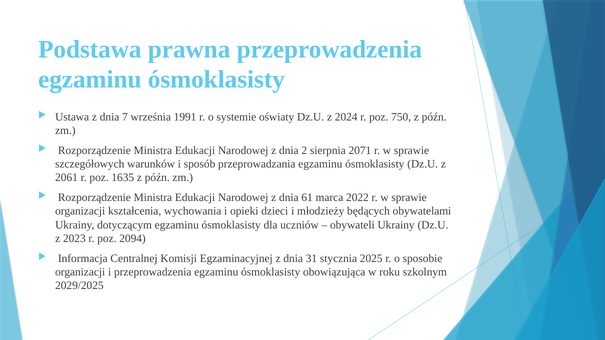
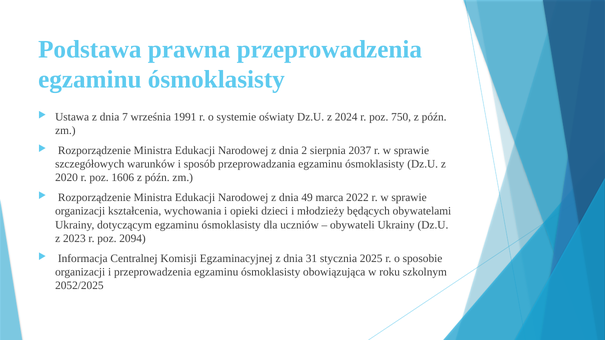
2071: 2071 -> 2037 (360, 151)
2061: 2061 -> 2020 (67, 178)
1635: 1635 -> 1606 (123, 178)
61: 61 -> 49 (307, 198)
2029/2025: 2029/2025 -> 2052/2025 (79, 286)
